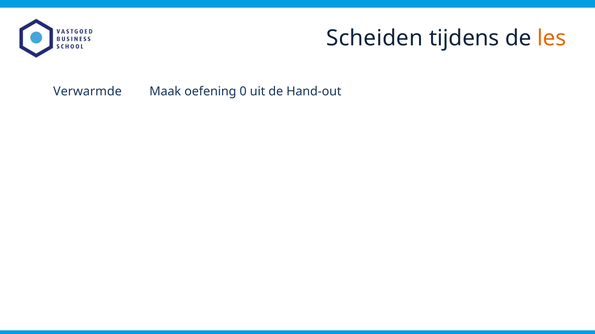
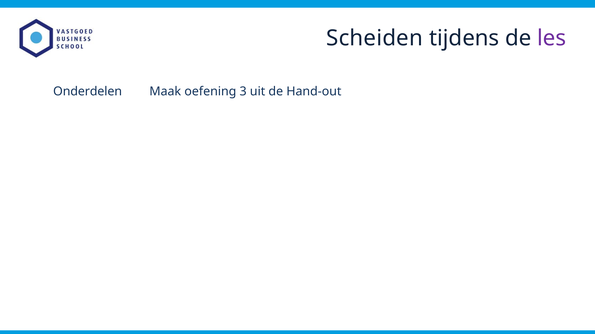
les colour: orange -> purple (552, 38)
Verwarmde: Verwarmde -> Onderdelen (88, 92)
0: 0 -> 3 (243, 92)
